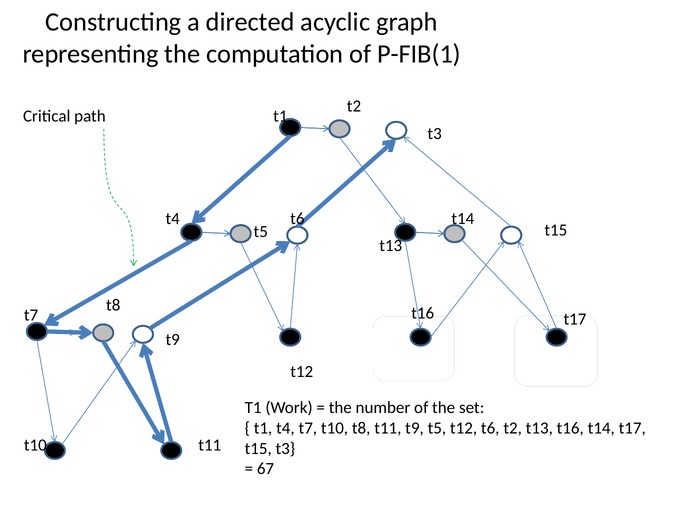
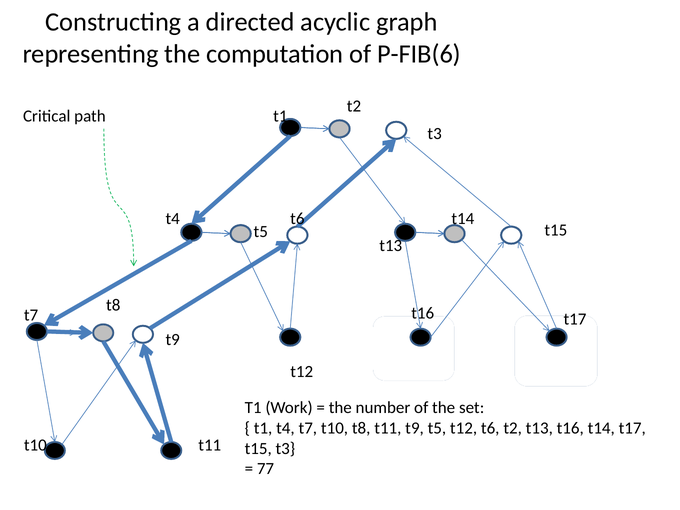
P-FIB(1: P-FIB(1 -> P-FIB(6 (419, 54)
67: 67 -> 77 (265, 469)
